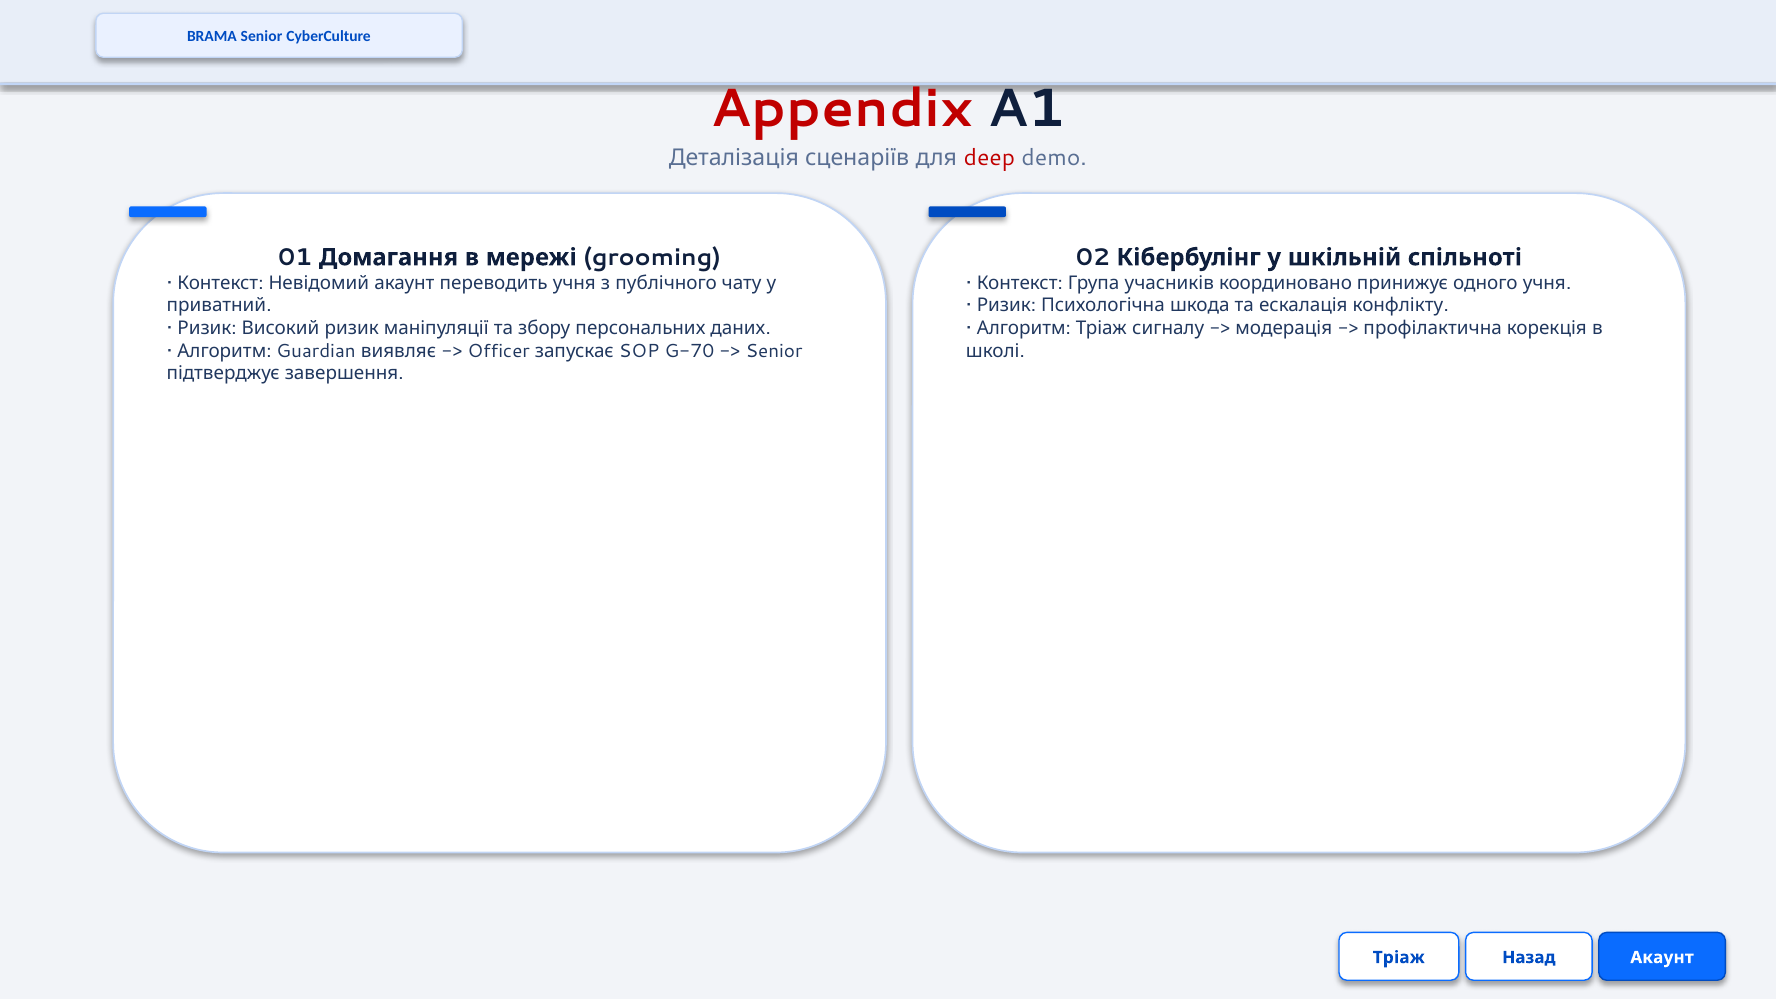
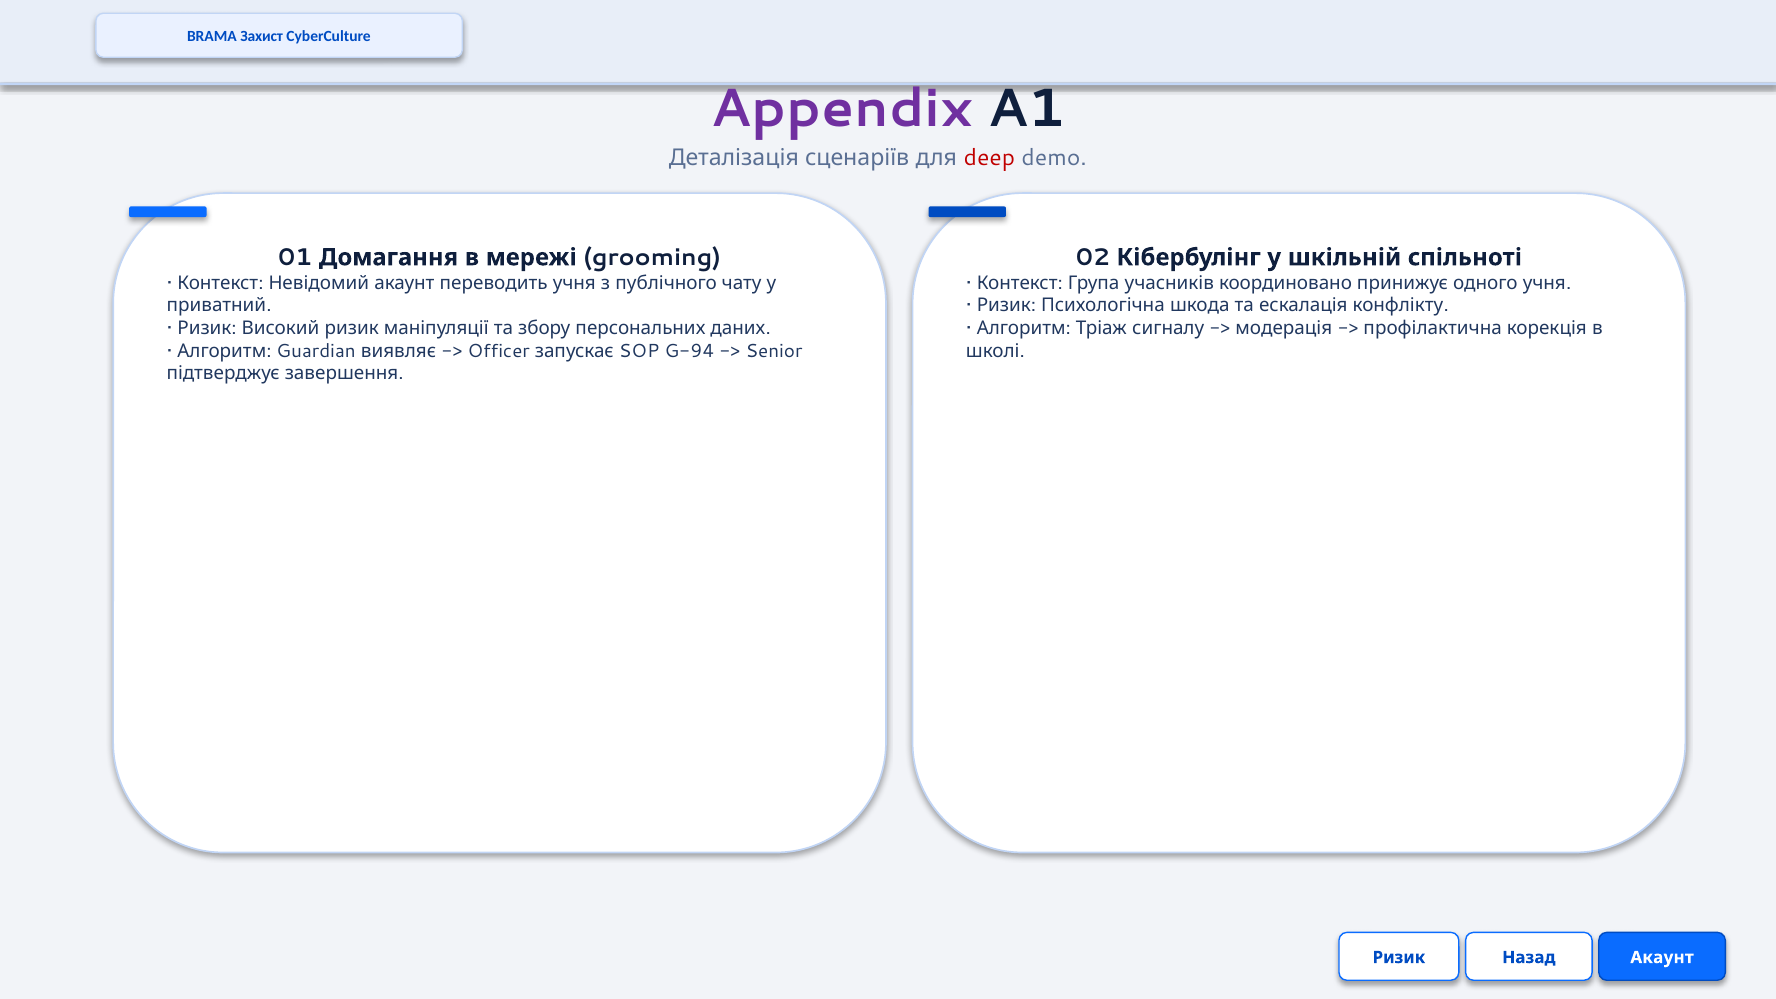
BRAMA Senior: Senior -> Захист (262, 36)
Appendix colour: red -> purple (842, 109)
G-70: G-70 -> G-94 (689, 351)
Тріаж: Тріаж -> Ризик (1399, 958)
